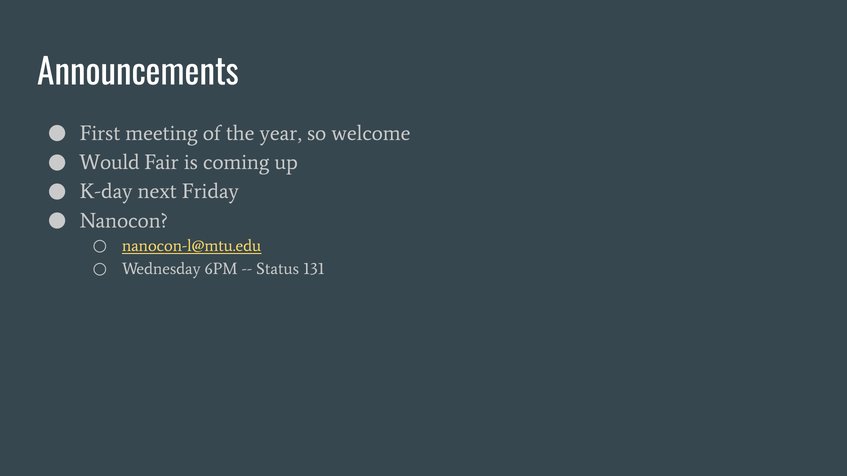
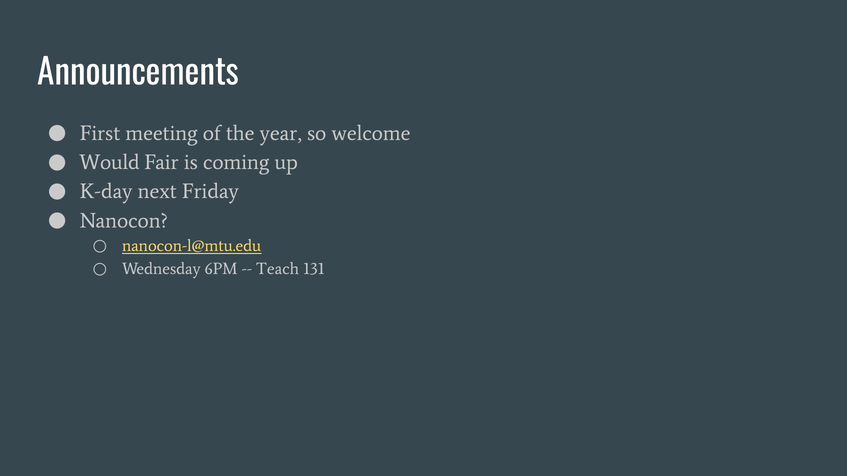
Status: Status -> Teach (278, 269)
